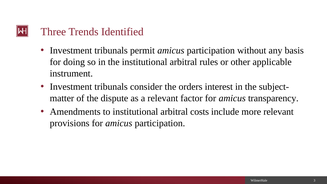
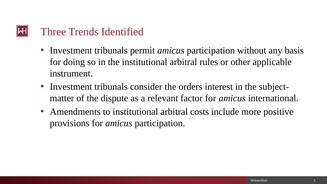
transparency: transparency -> international (273, 98)
more relevant: relevant -> positive (278, 112)
